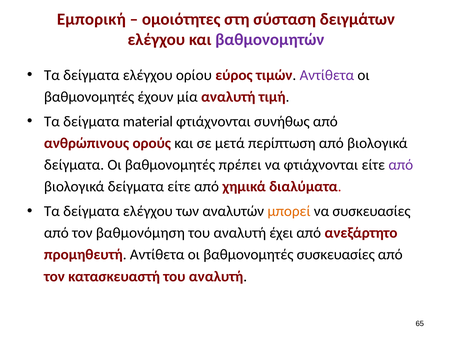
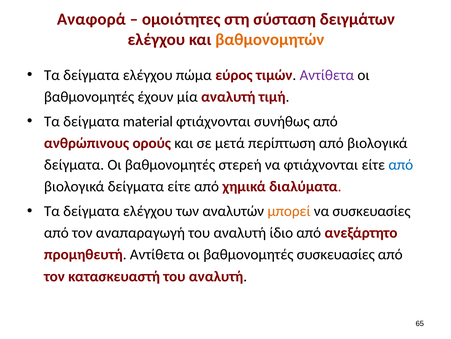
Εμπορική: Εμπορική -> Αναφορά (91, 19)
βαθμονομητών colour: purple -> orange (270, 40)
ορίου: ορίου -> πώμα (194, 75)
πρέπει: πρέπει -> στερεή (240, 165)
από colour: purple -> blue (401, 165)
βαθμονόμηση: βαθμονόμηση -> αναπαραγωγή (140, 232)
έχει: έχει -> ίδιο (281, 232)
